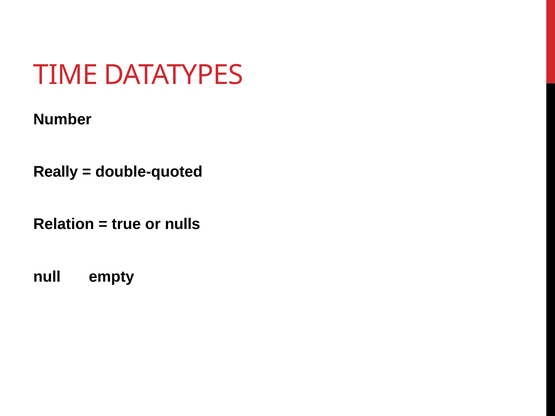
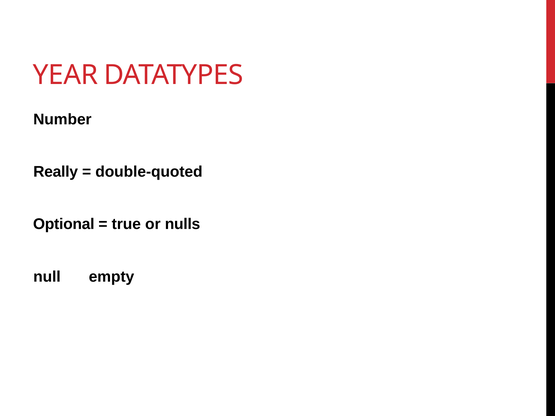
TIME: TIME -> YEAR (66, 75)
Relation: Relation -> Optional (64, 224)
